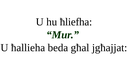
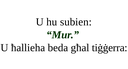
ħliefha: ħliefha -> subien (76, 22)
jgħajjat: jgħajjat -> tiġġerra (110, 48)
